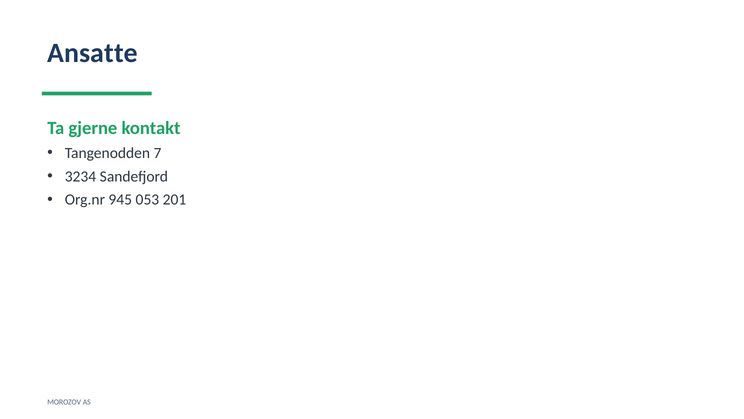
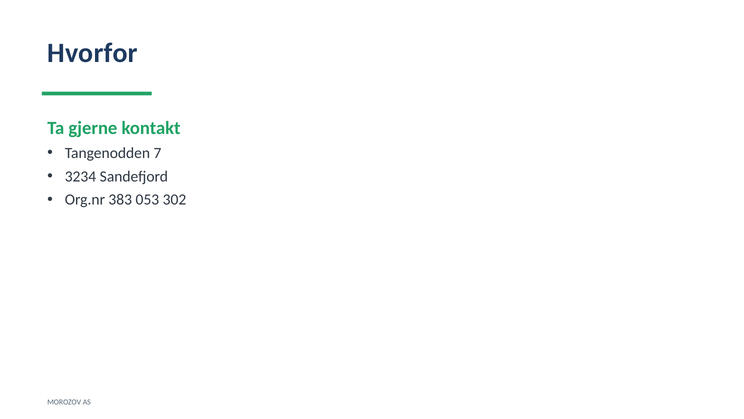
Ansatte: Ansatte -> Hvorfor (93, 53)
945: 945 -> 383 (120, 200)
201: 201 -> 302 (175, 200)
